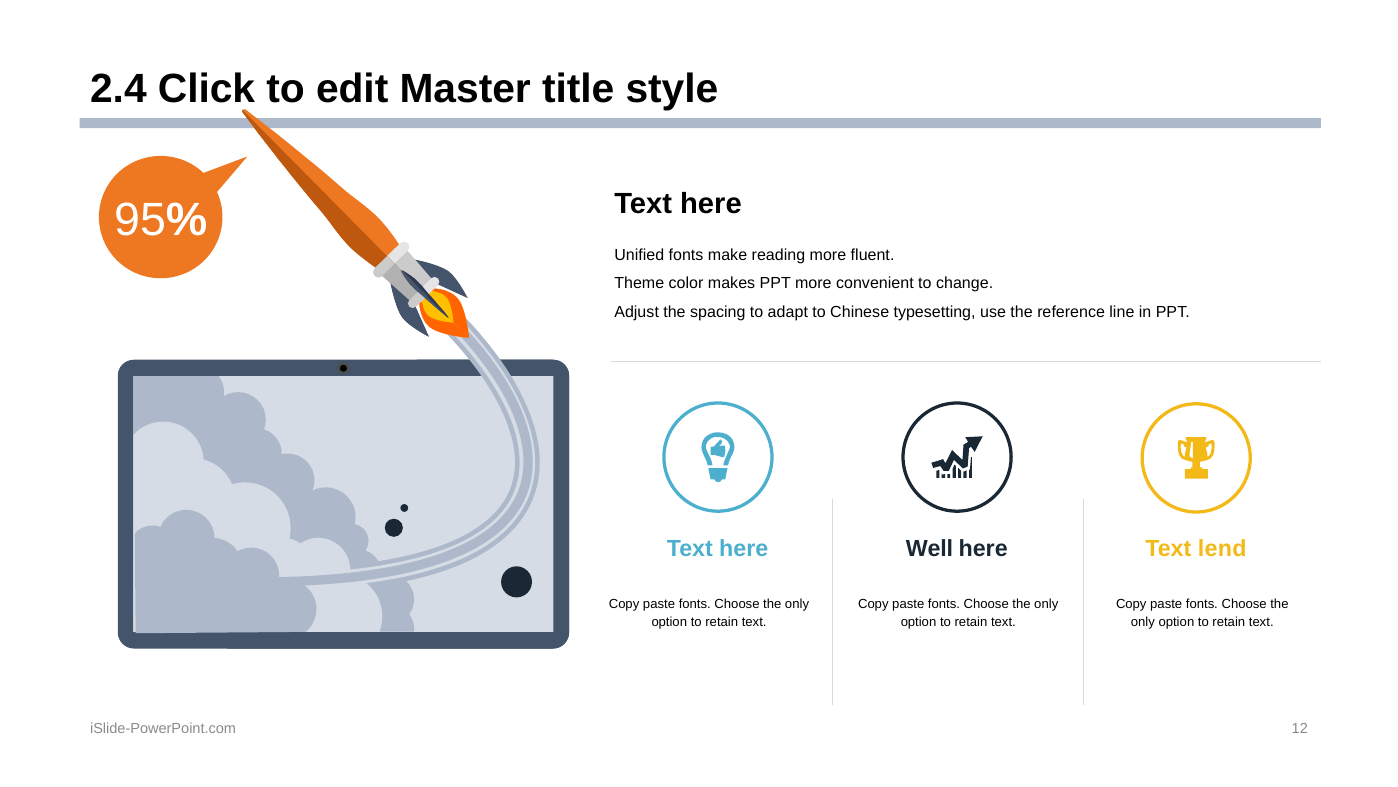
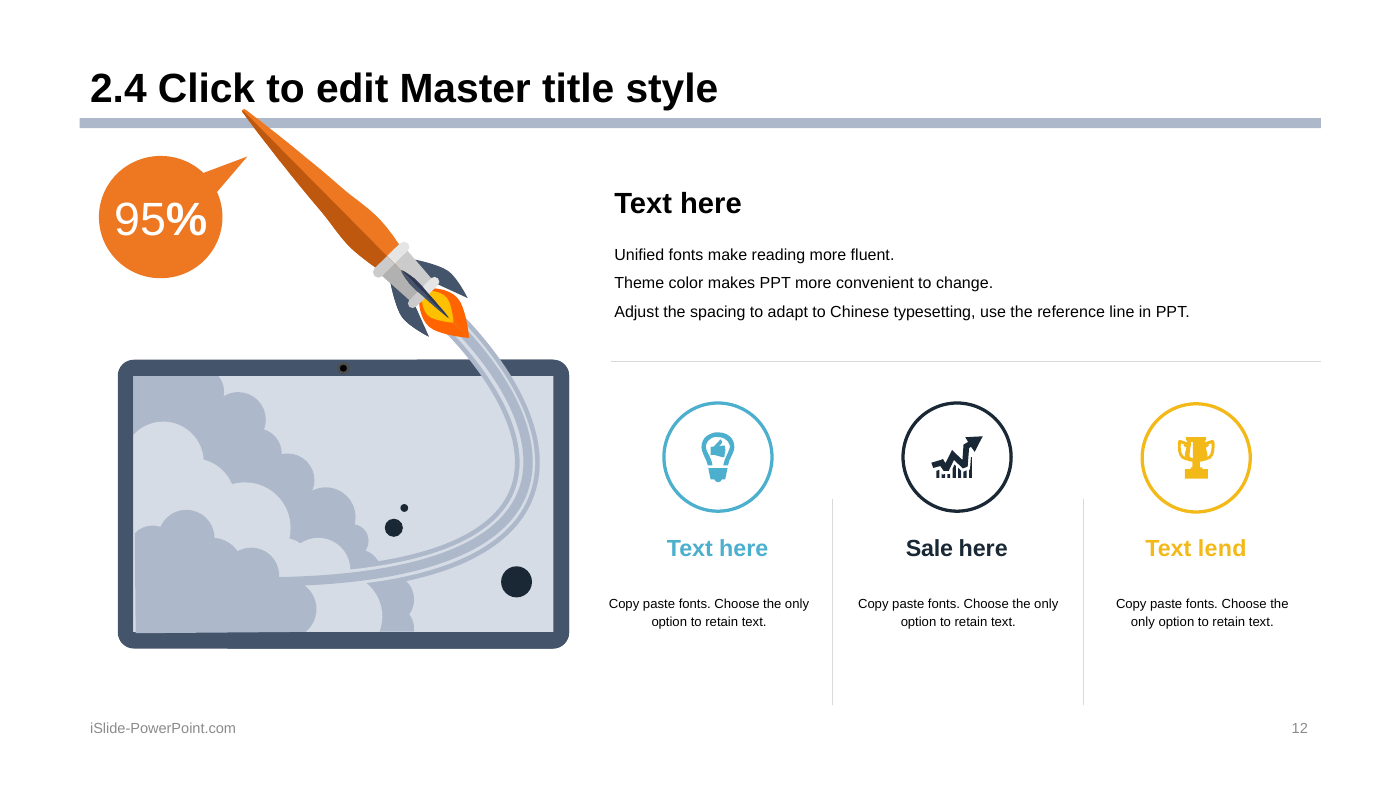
Well: Well -> Sale (929, 548)
